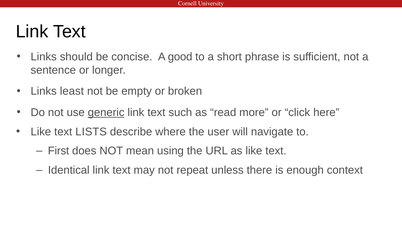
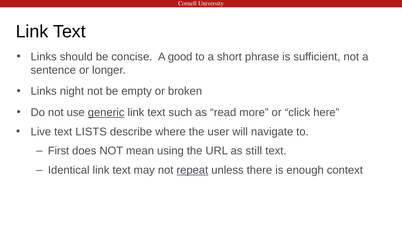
least: least -> night (72, 91)
Like: Like -> Live (41, 132)
as like: like -> still (254, 151)
repeat underline: none -> present (192, 170)
